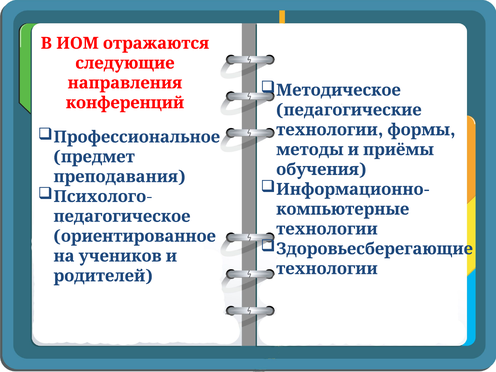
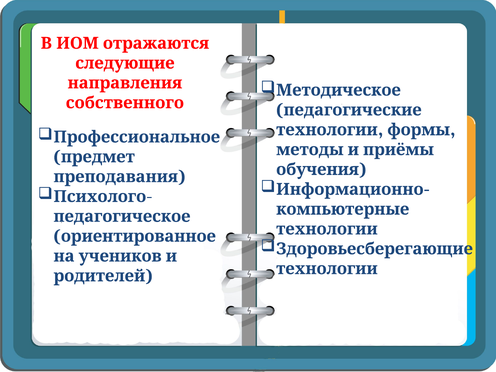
конференций: конференций -> собственного (125, 103)
